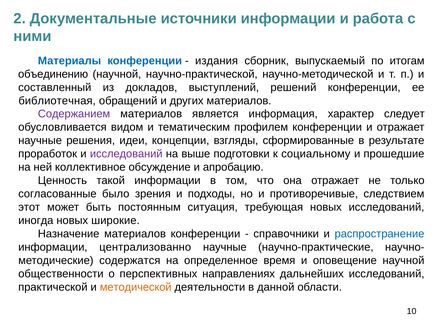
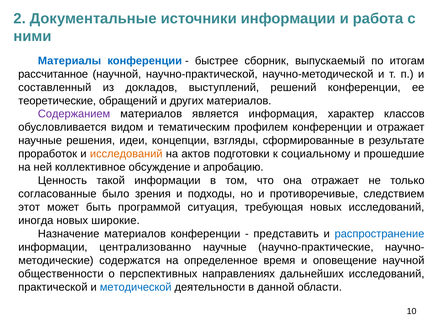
издания: издания -> быстрее (217, 61)
объединению: объединению -> рассчитанное (53, 74)
библиотечная: библиотечная -> теоретические (57, 100)
следует: следует -> классов (404, 114)
исследований colour: purple -> orange (126, 154)
выше: выше -> актов (196, 154)
постоянным: постоянным -> программой (149, 207)
справочники: справочники -> представить (286, 233)
методической colour: orange -> blue (136, 287)
